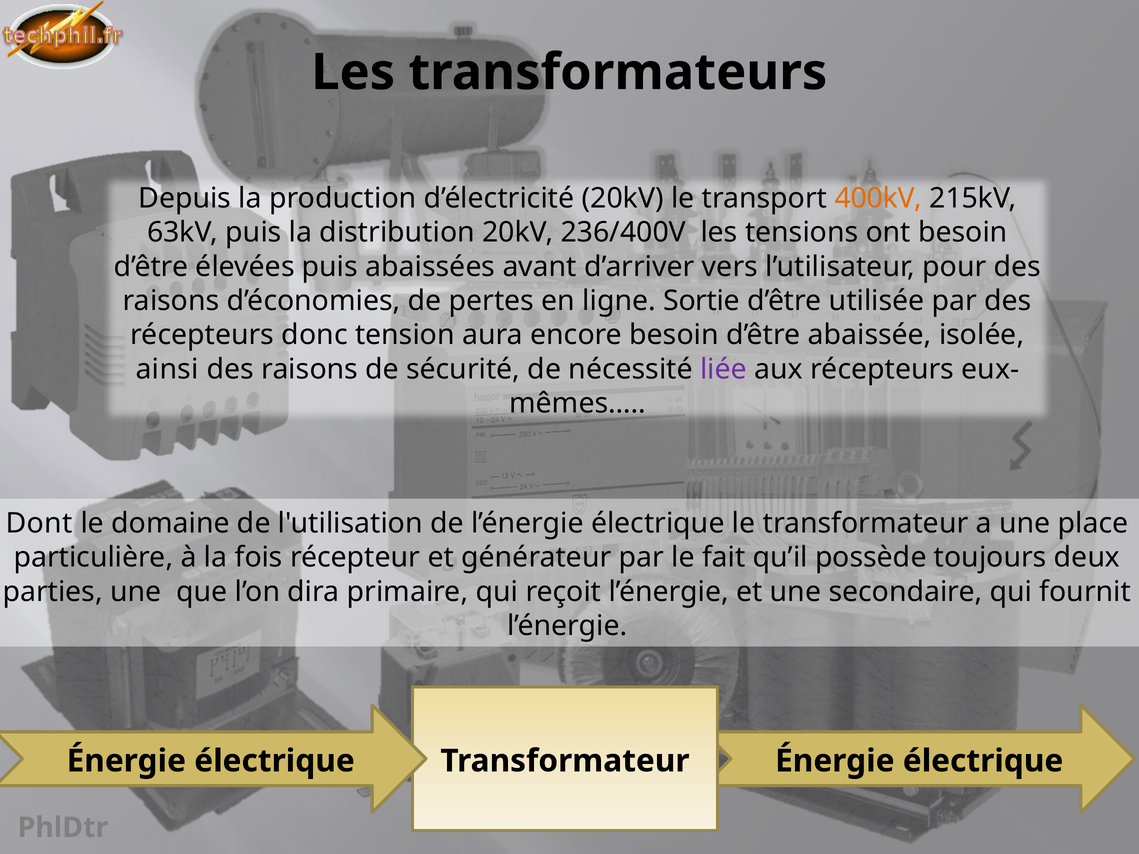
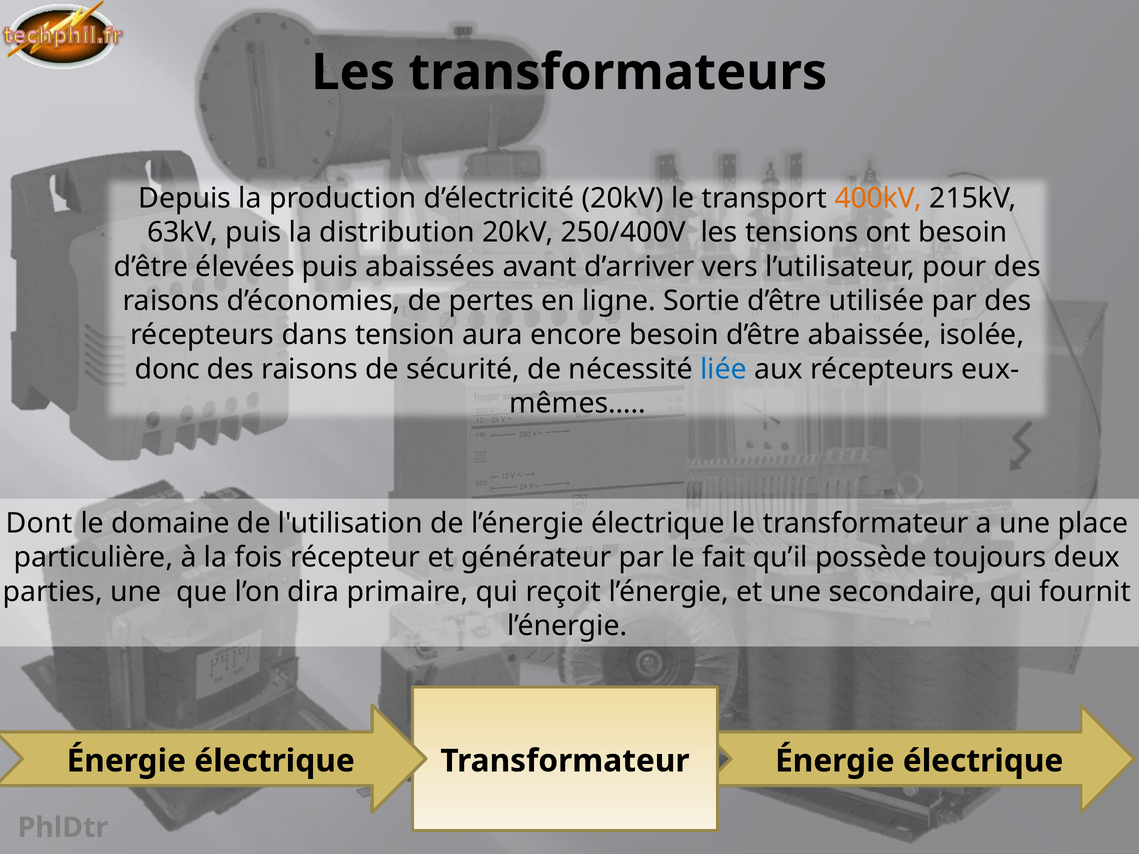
236/400V: 236/400V -> 250/400V (623, 233)
donc: donc -> dans (314, 335)
ainsi: ainsi -> donc (167, 369)
liée colour: purple -> blue (723, 369)
